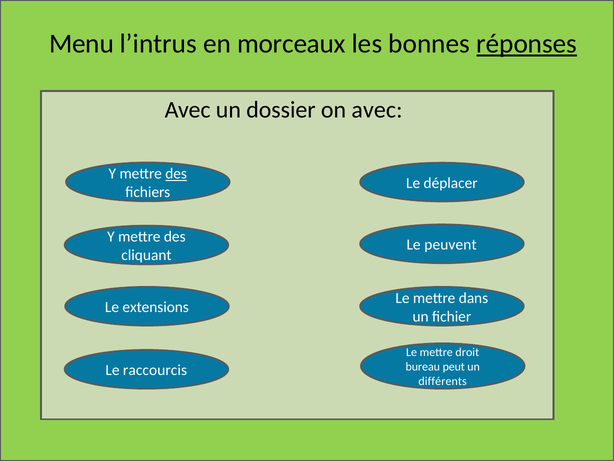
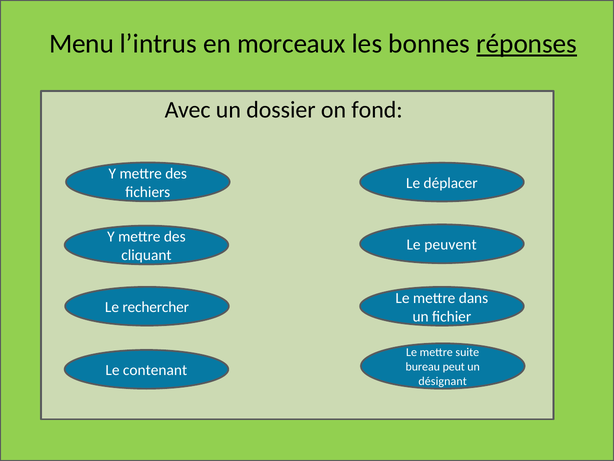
on avec: avec -> fond (377, 110)
des underline: present -> none (176, 174)
extensions: extensions -> rechercher (156, 307)
droit: droit -> suite (467, 352)
raccourcis: raccourcis -> contenant (155, 370)
différents: différents -> désignant (443, 381)
